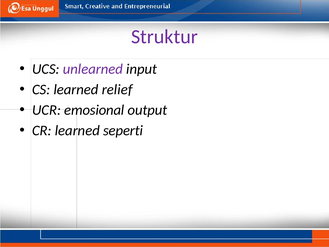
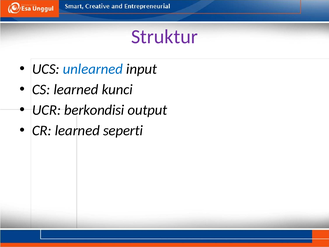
unlearned colour: purple -> blue (93, 69)
relief: relief -> kunci (117, 89)
emosional: emosional -> berkondisi (94, 110)
